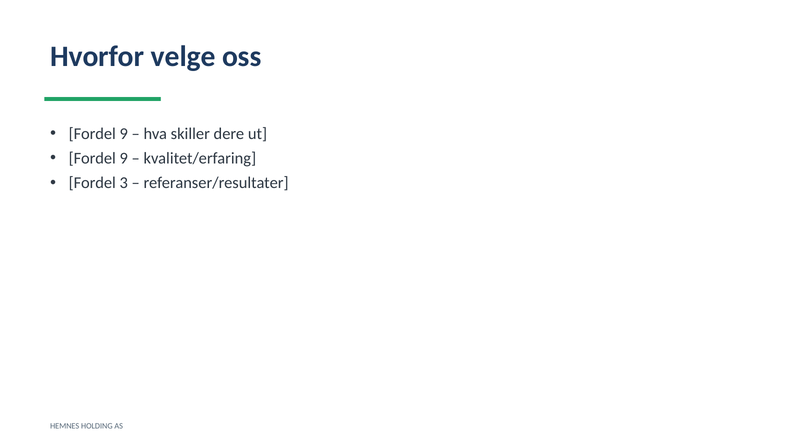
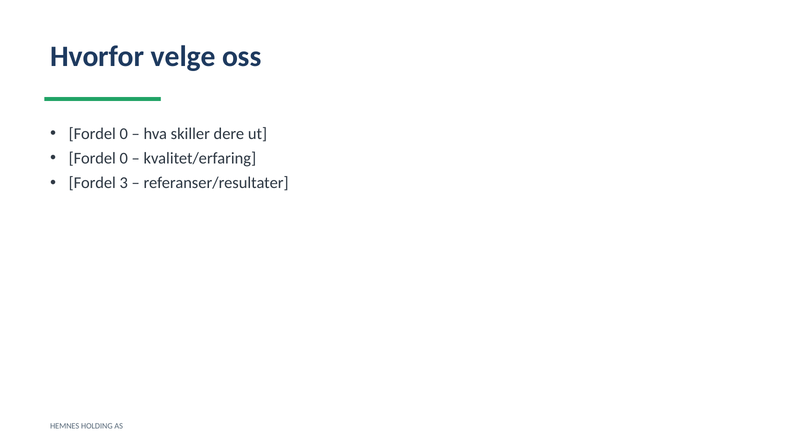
9: 9 -> 0 (124, 134)
9: 9 -> 0 (124, 158)
